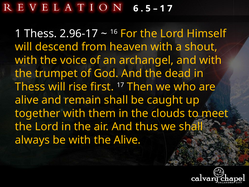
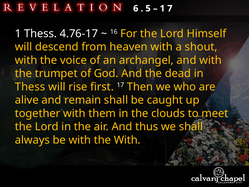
2.96-17: 2.96-17 -> 4.76-17 (79, 34)
the Alive: Alive -> With (127, 140)
